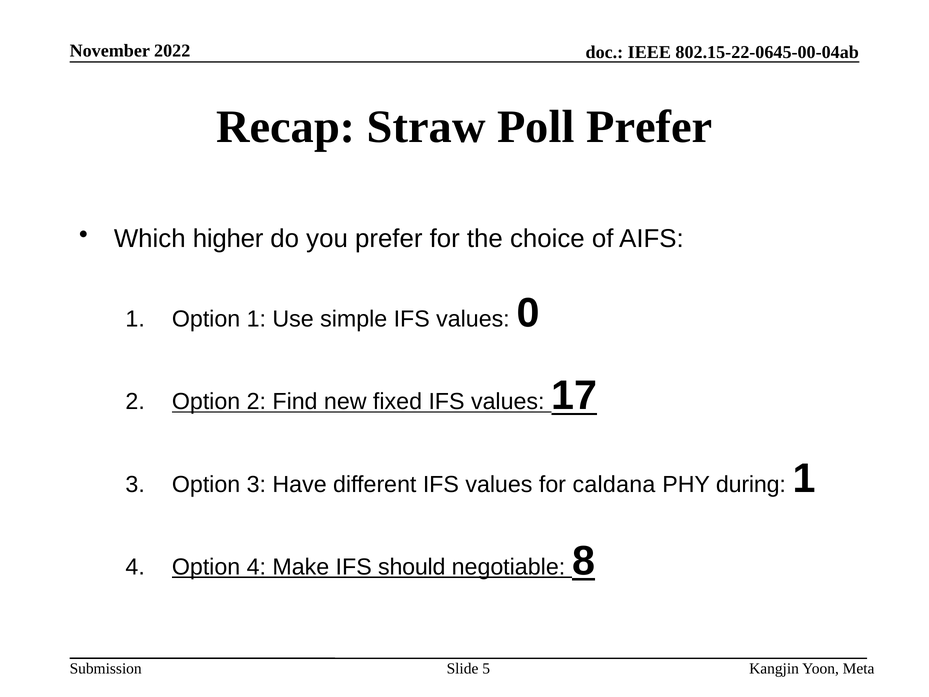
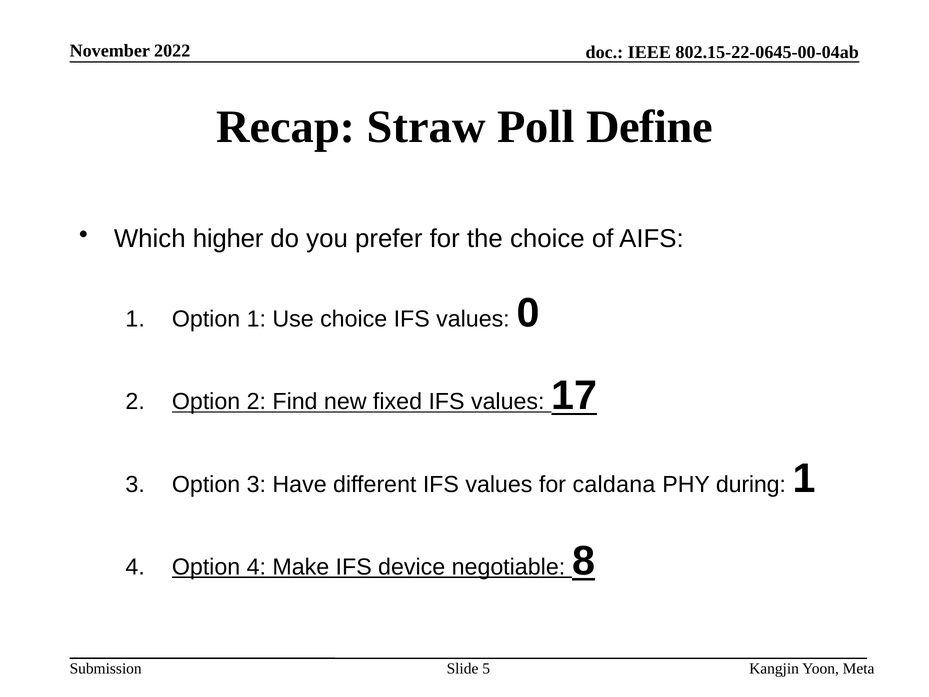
Poll Prefer: Prefer -> Define (650, 127)
Use simple: simple -> choice (354, 319)
should: should -> device (412, 567)
